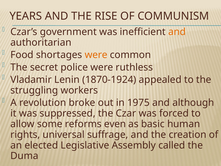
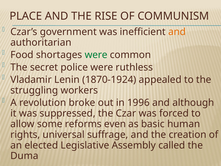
YEARS: YEARS -> PLACE (26, 16)
were colour: orange -> green (96, 55)
1975: 1975 -> 1996 (138, 103)
